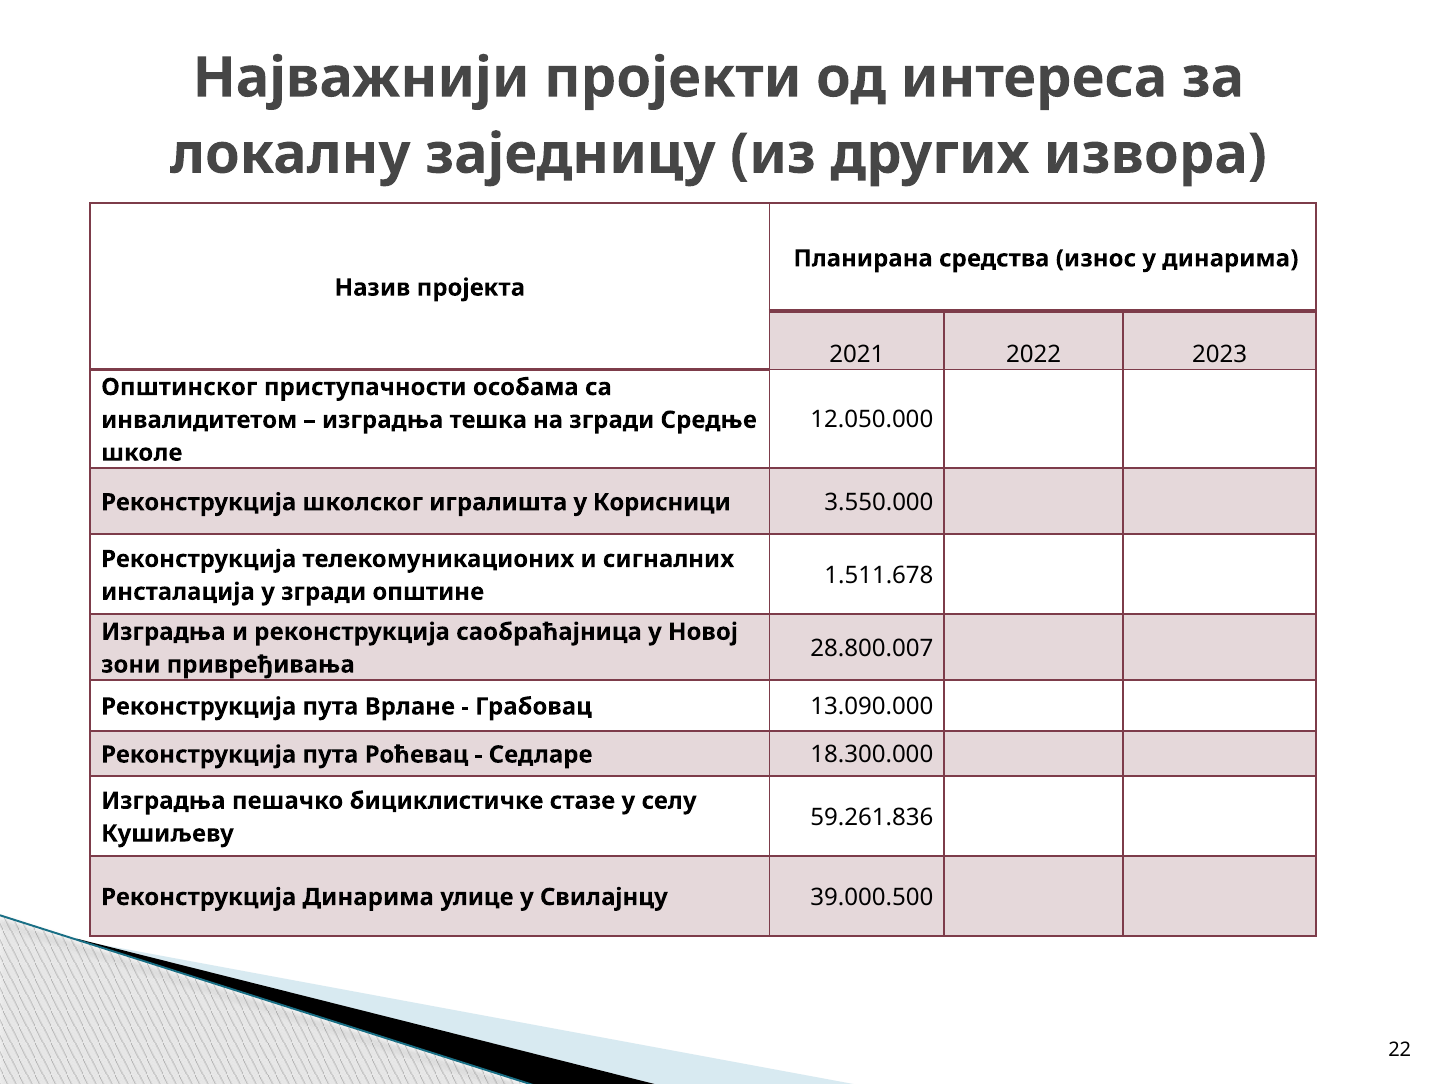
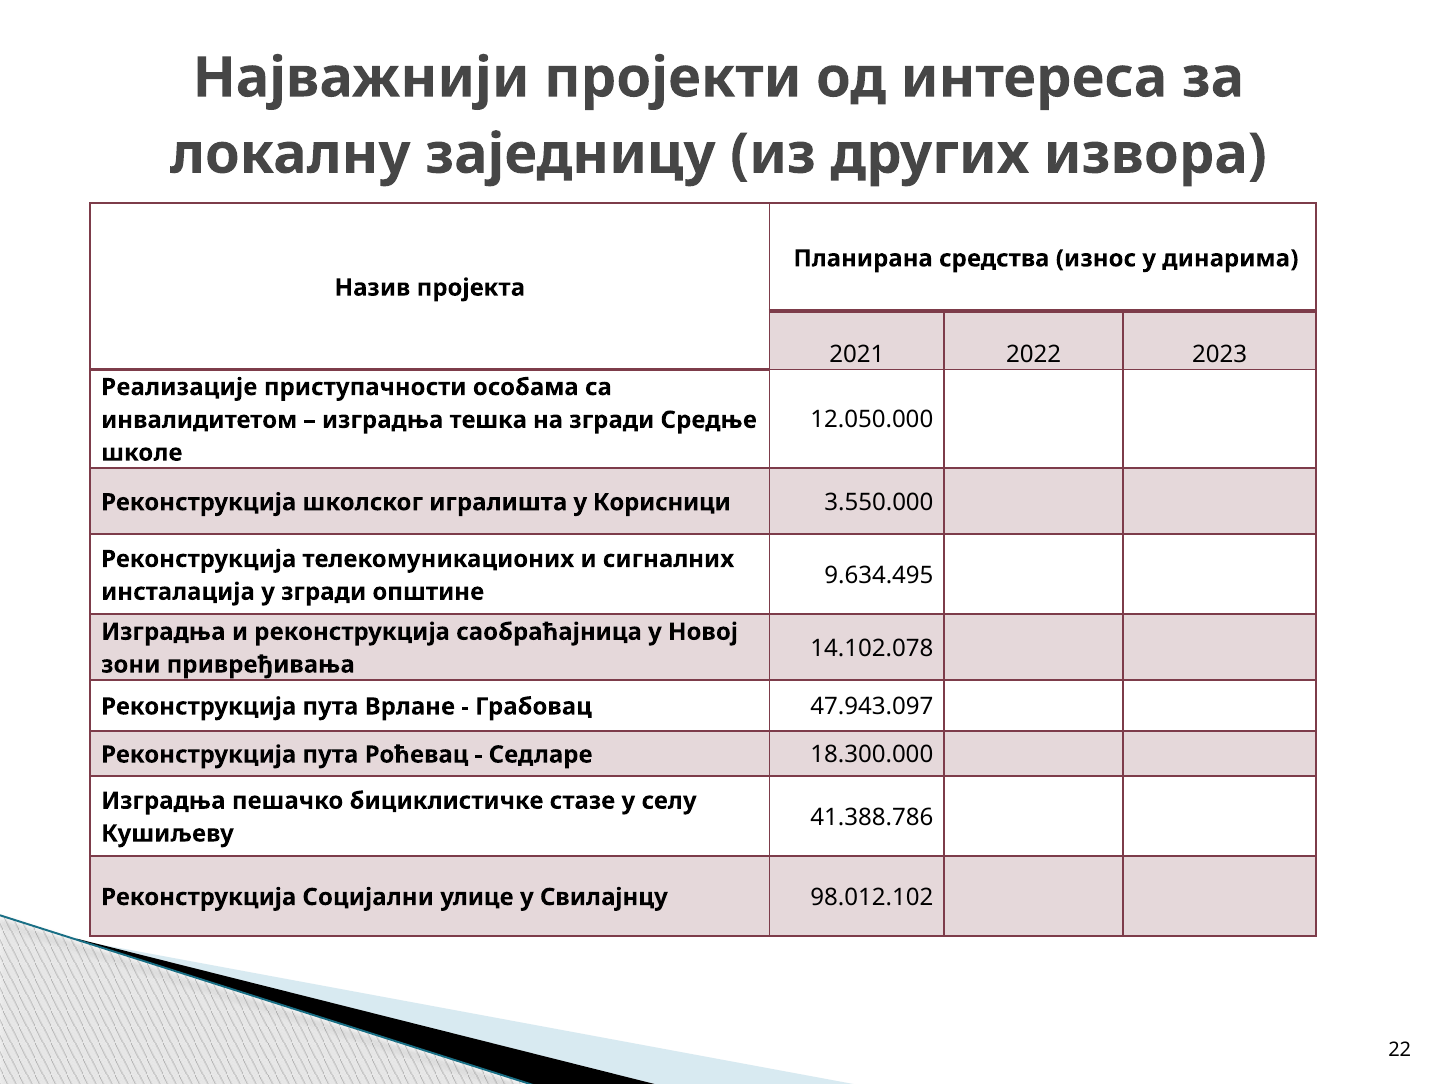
Општинског: Општинског -> Реализације (179, 387)
1.511.678: 1.511.678 -> 9.634.495 (879, 576)
28.800.007: 28.800.007 -> 14.102.078 (872, 649)
13.090.000: 13.090.000 -> 47.943.097 (872, 707)
59.261.836: 59.261.836 -> 41.388.786 (872, 818)
Реконструкција Динарима: Динарима -> Социјални (368, 898)
39.000.500: 39.000.500 -> 98.012.102 (872, 898)
